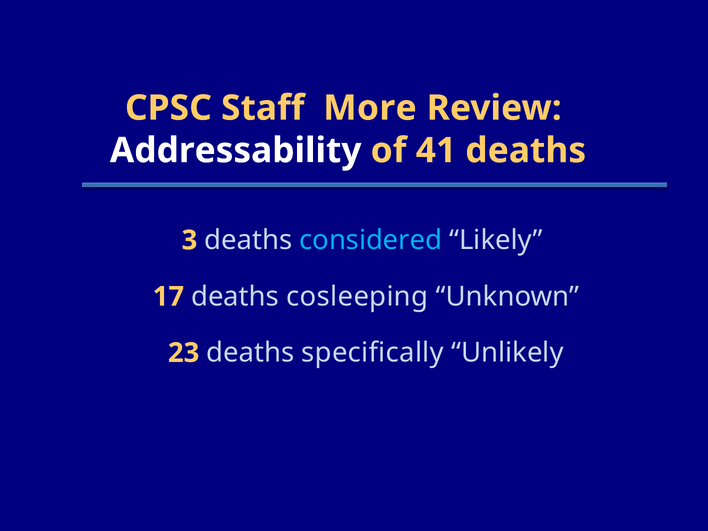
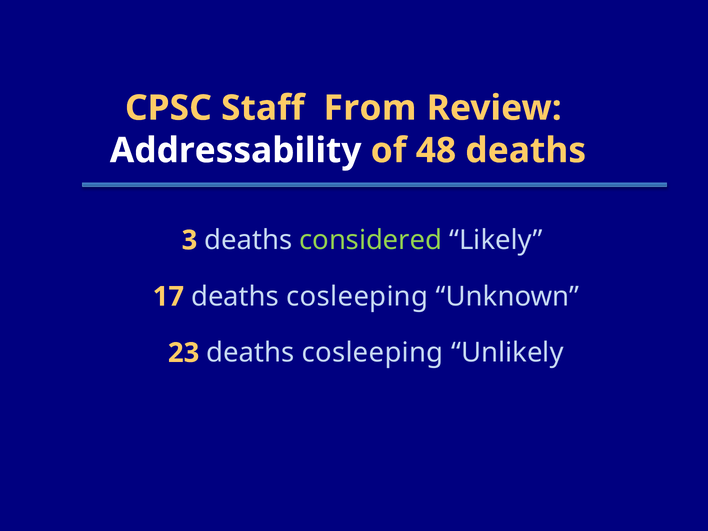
More: More -> From (370, 108)
41: 41 -> 48 (436, 151)
considered colour: light blue -> light green (371, 240)
23 deaths specifically: specifically -> cosleeping (373, 353)
